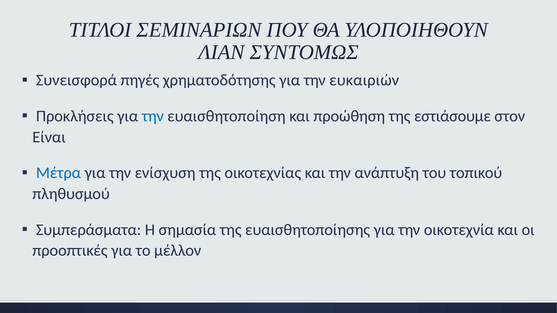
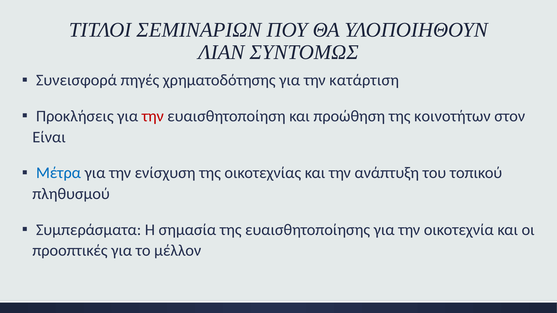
ευκαιριών: ευκαιριών -> κατάρτιση (364, 80)
την colour: blue -> red (153, 116)
εστιάσουμε: εστιάσουμε -> κοινοτήτων (452, 116)
